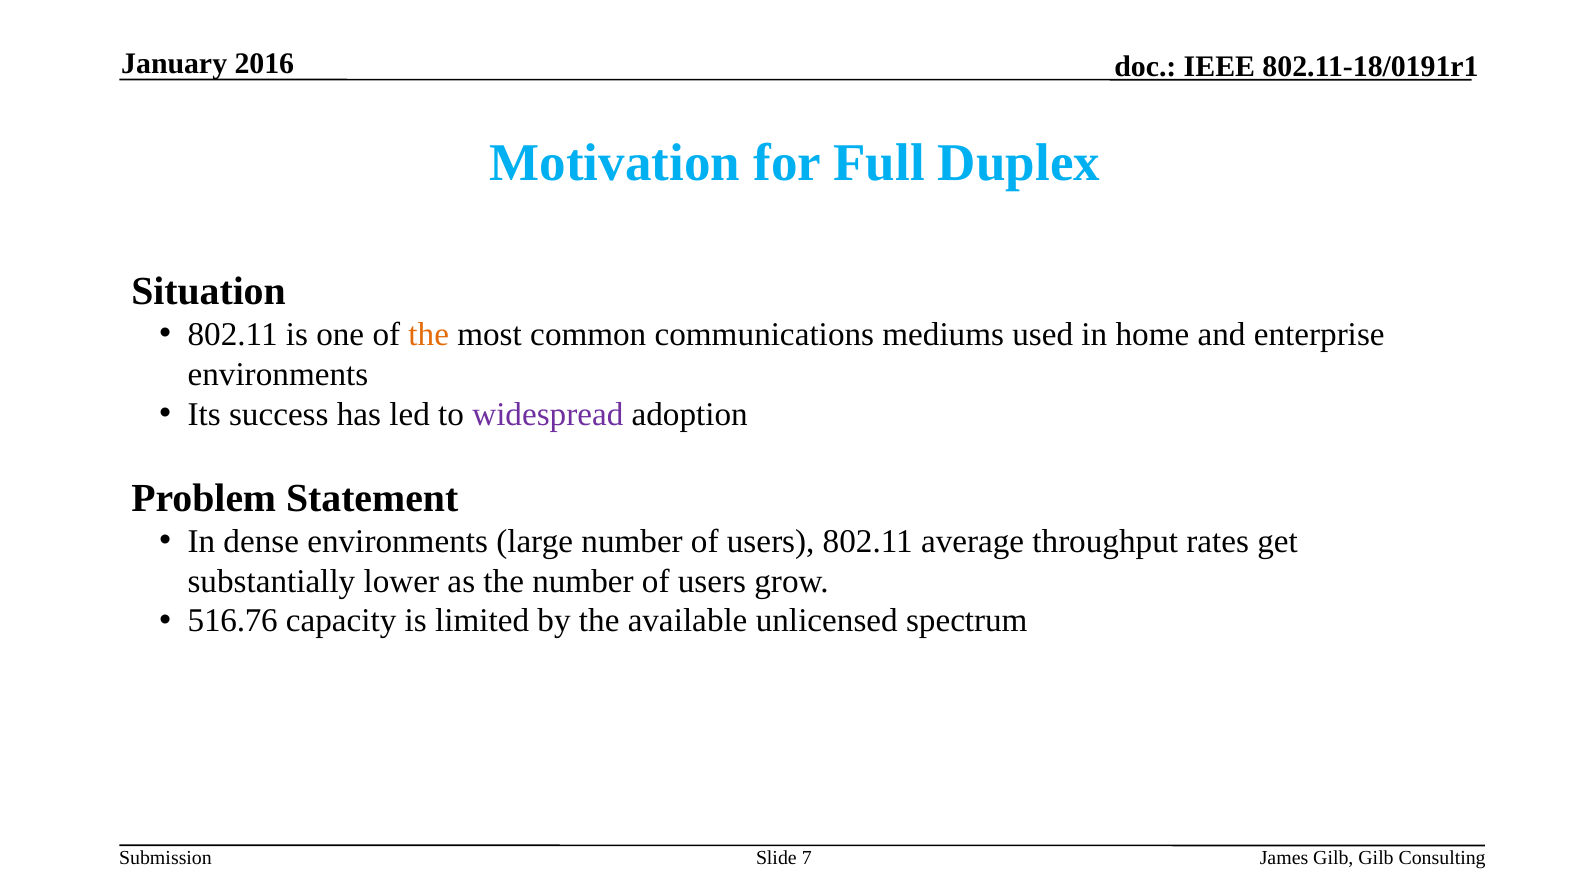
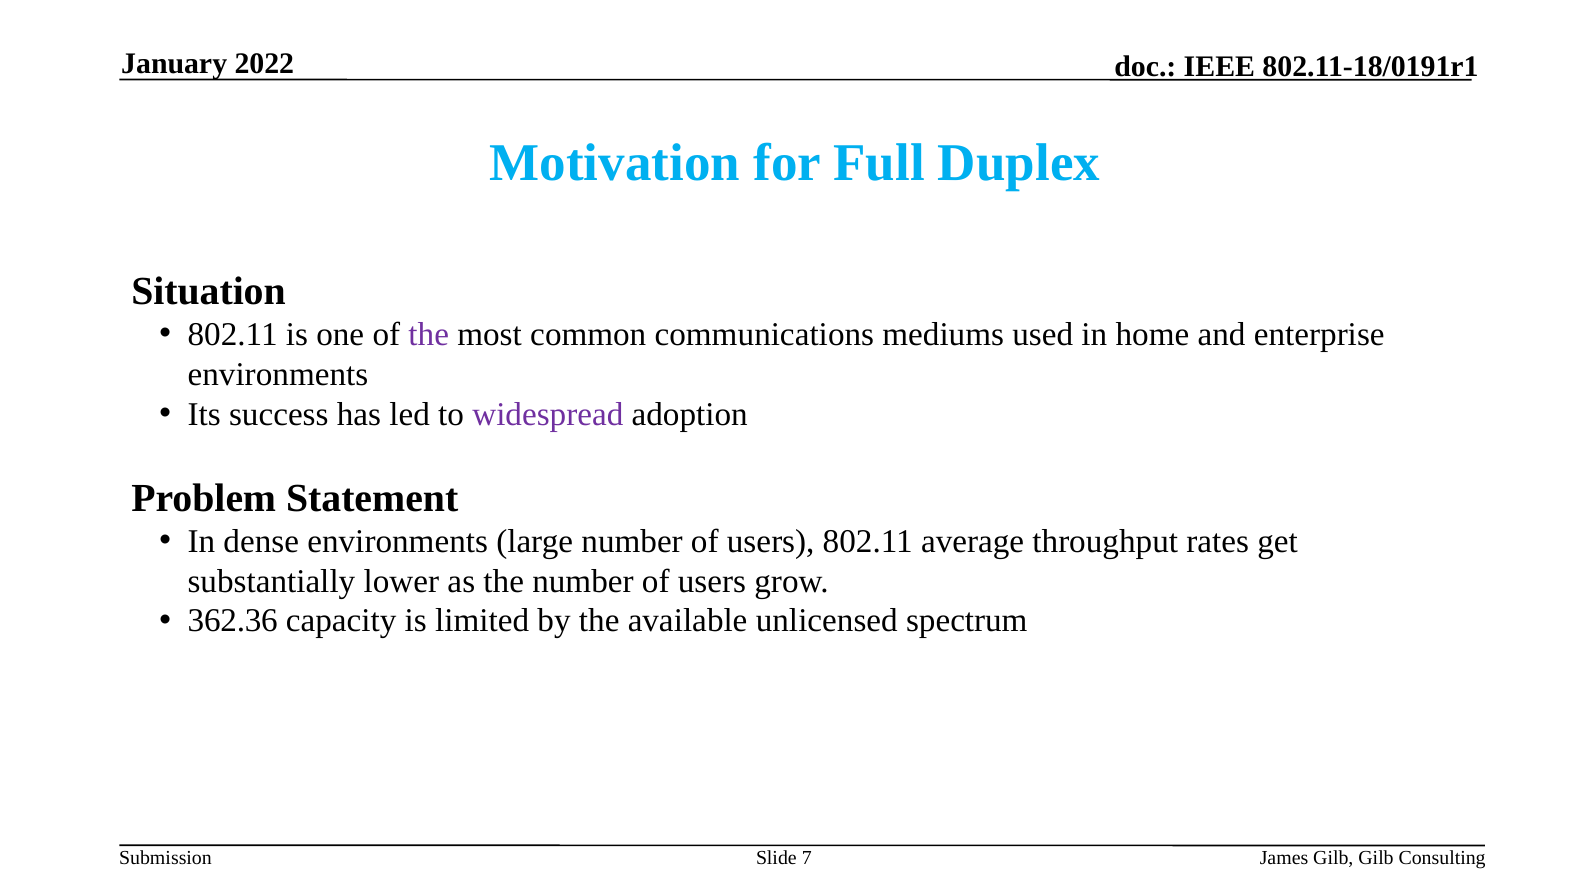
2016: 2016 -> 2022 (264, 63)
the colour: orange -> purple (429, 334)
516.76: 516.76 -> 362.36 (233, 621)
